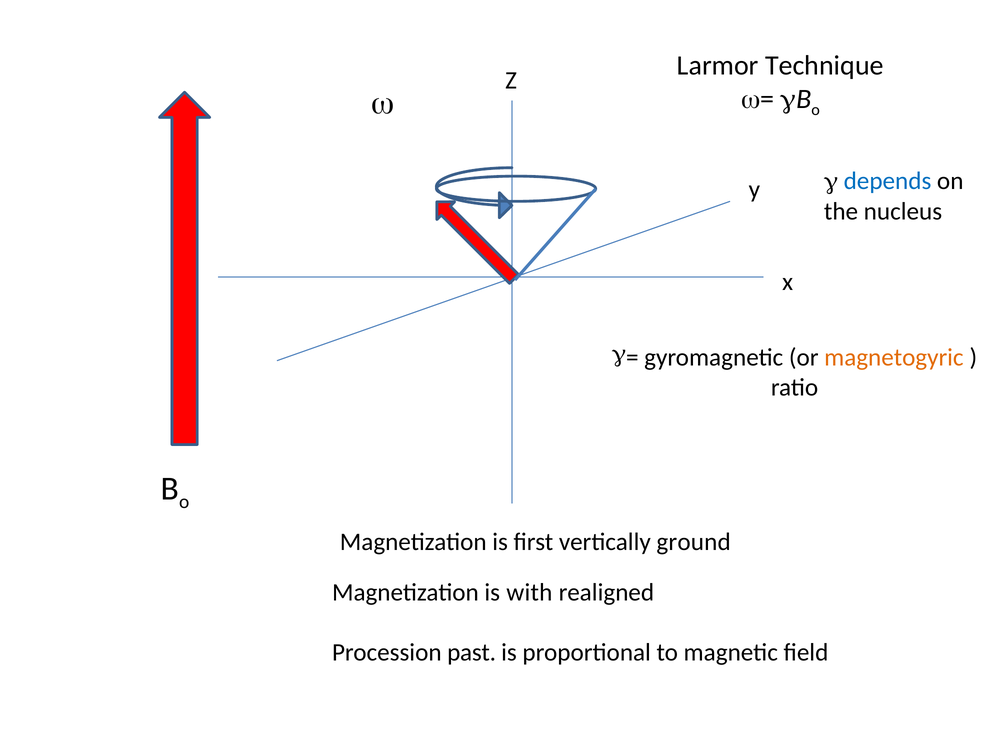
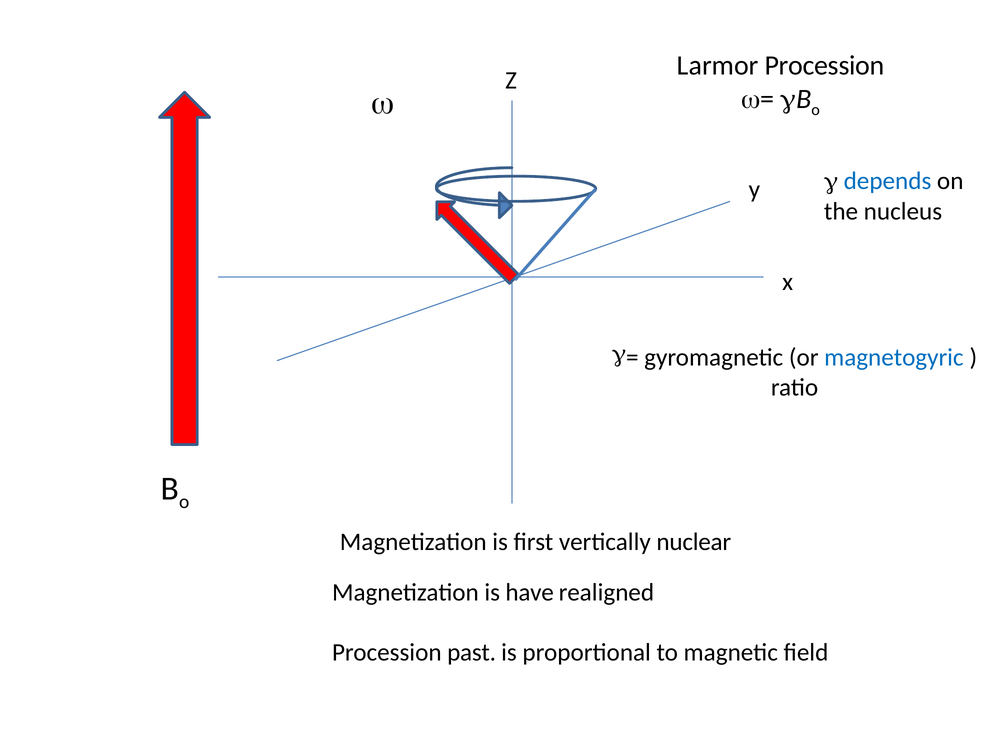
Larmor Technique: Technique -> Procession (825, 66)
magnetogyric colour: orange -> blue (894, 357)
ground: ground -> nuclear (694, 542)
with: with -> have (530, 592)
